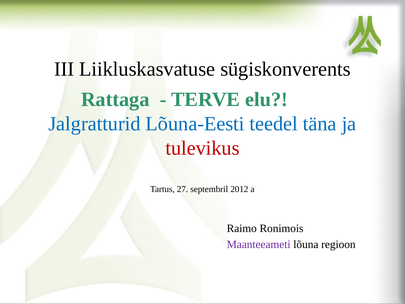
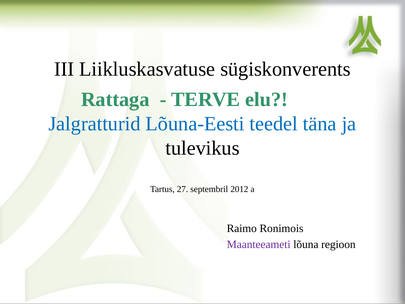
tulevikus colour: red -> black (203, 148)
